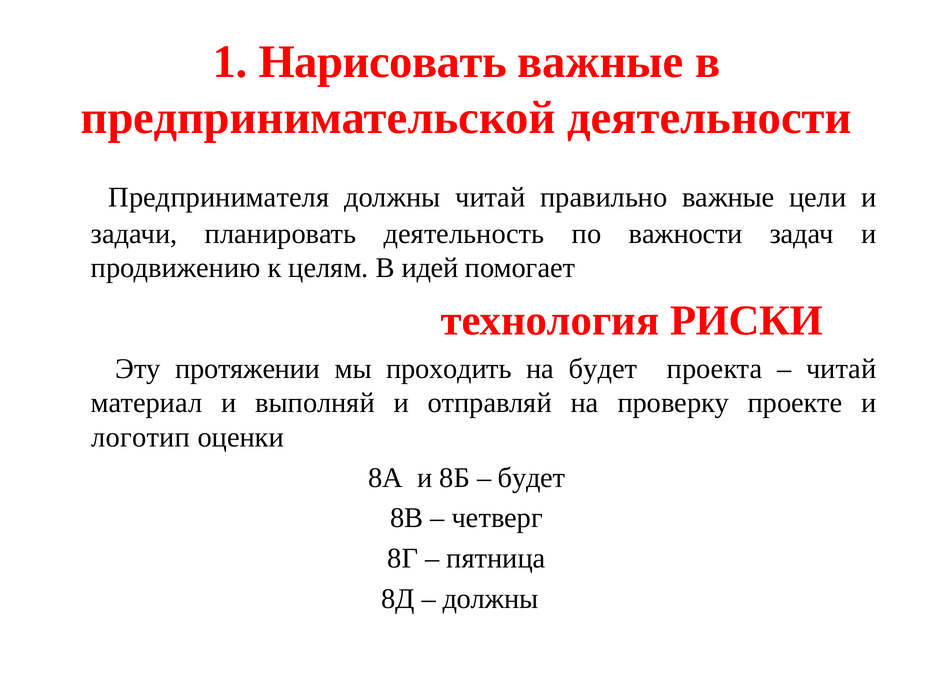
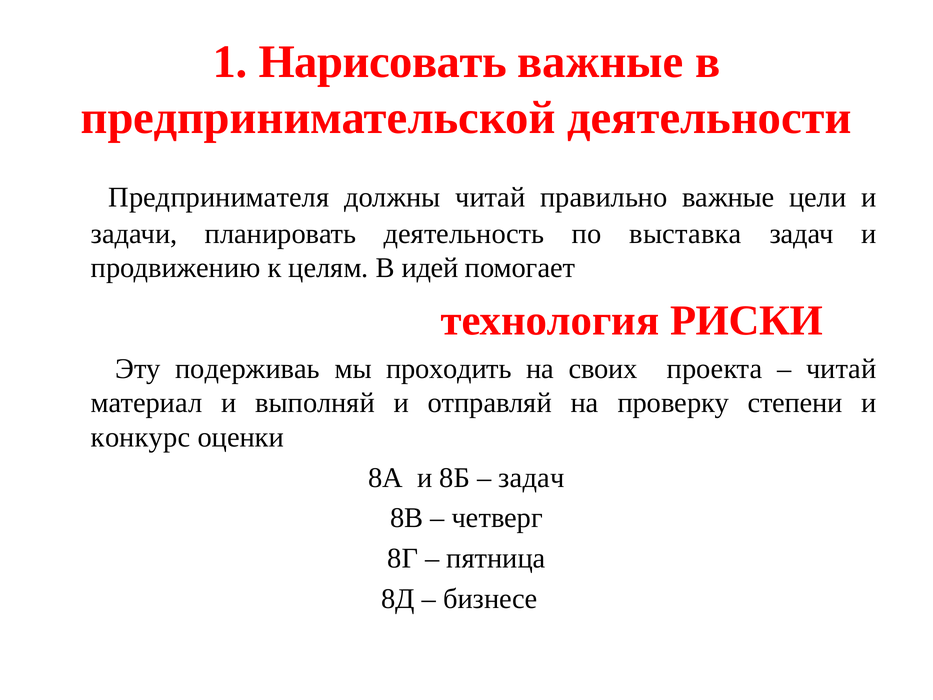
важности: важности -> выставка (685, 234)
протяжении: протяжении -> подерживаь (248, 369)
на будет: будет -> своих (603, 369)
проекте: проекте -> степени (795, 403)
логотип: логотип -> конкурс (141, 437)
будет: будет -> задач (531, 477)
должны: должны -> бизнесе (490, 599)
